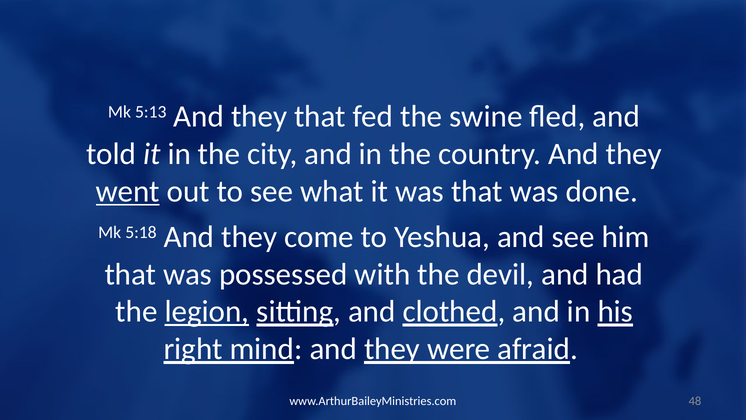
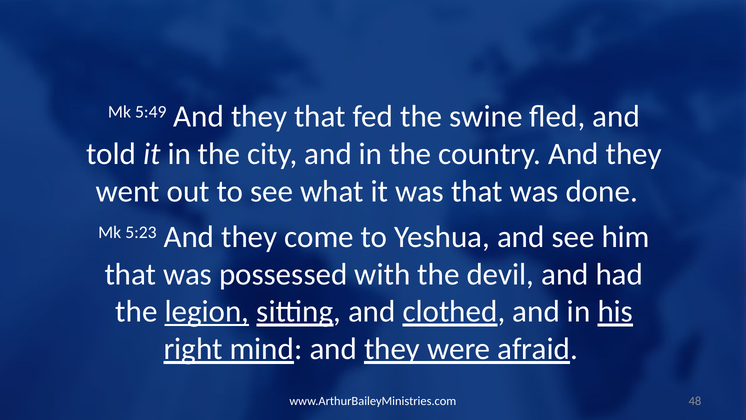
5:13: 5:13 -> 5:49 (151, 112)
went underline: present -> none (128, 191)
5:18: 5:18 -> 5:23 (141, 232)
